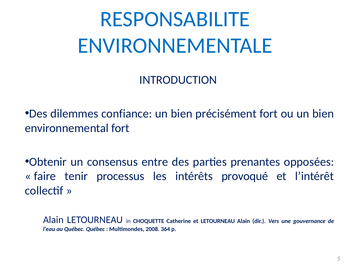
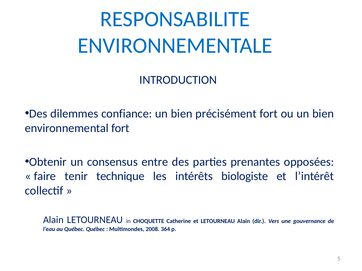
processus: processus -> technique (121, 177)
provoqué: provoqué -> biologiste (245, 177)
